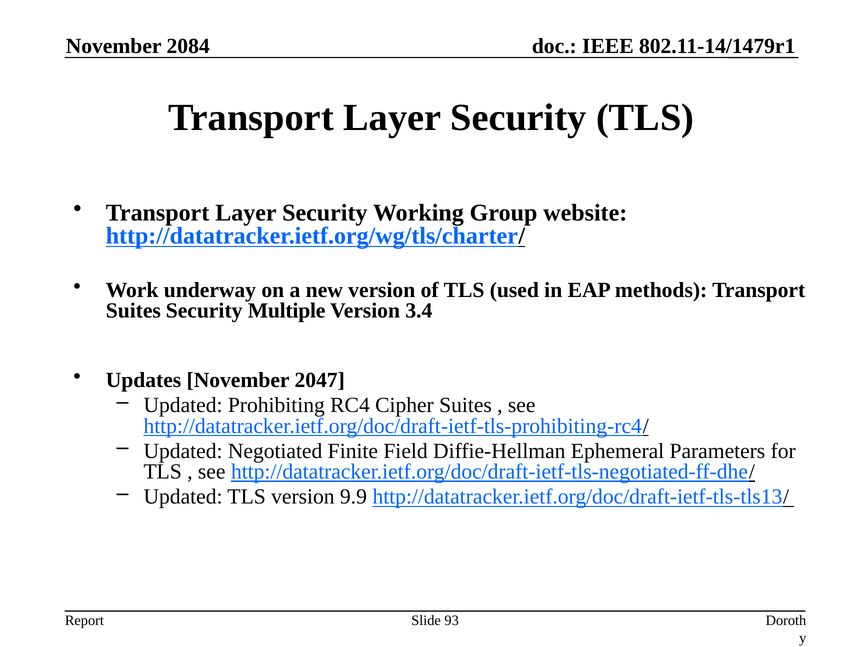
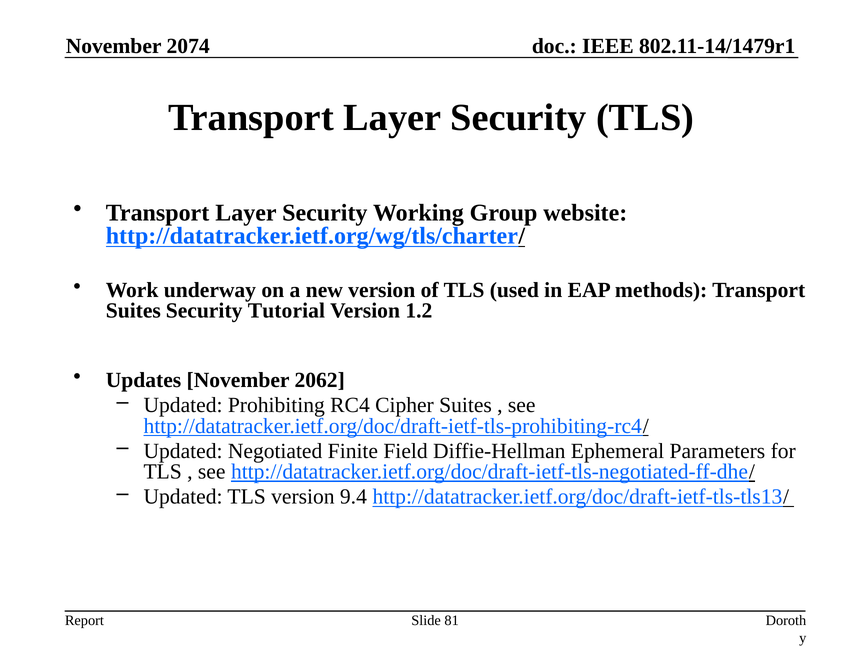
2084: 2084 -> 2074 (188, 46)
Multiple: Multiple -> Tutorial (286, 311)
3.4: 3.4 -> 1.2 (419, 311)
2047: 2047 -> 2062 (320, 380)
9.9: 9.9 -> 9.4 (353, 497)
93: 93 -> 81 (452, 621)
